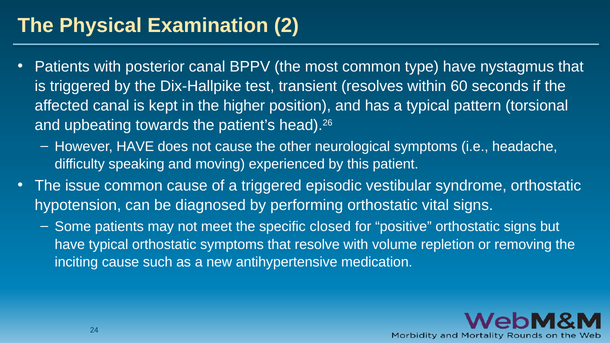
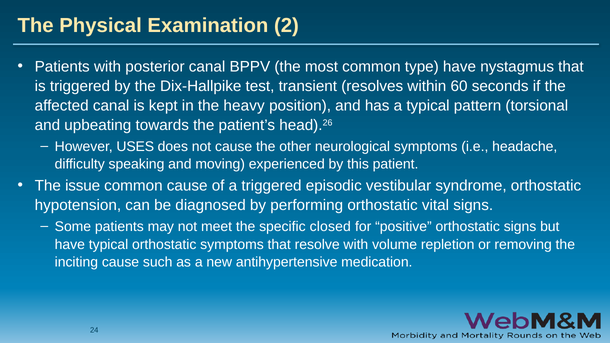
higher: higher -> heavy (244, 106)
However HAVE: HAVE -> USES (135, 146)
